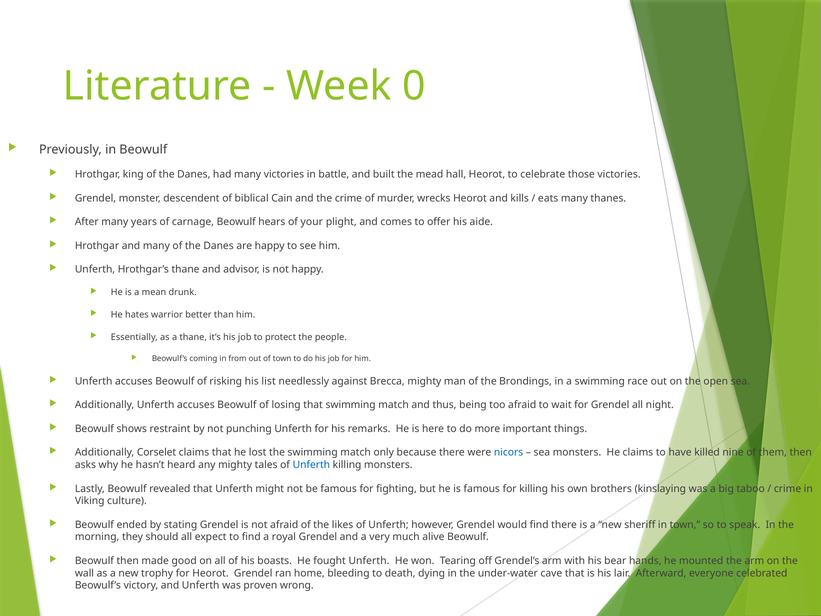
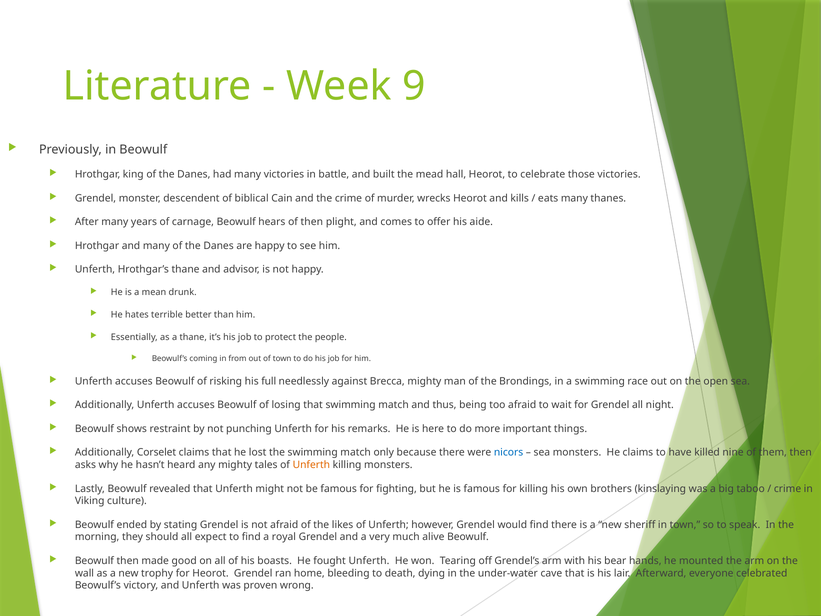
0: 0 -> 9 (414, 86)
of your: your -> then (312, 222)
warrior: warrior -> terrible (167, 315)
list: list -> full (269, 381)
Unferth colour: blue -> orange (311, 465)
